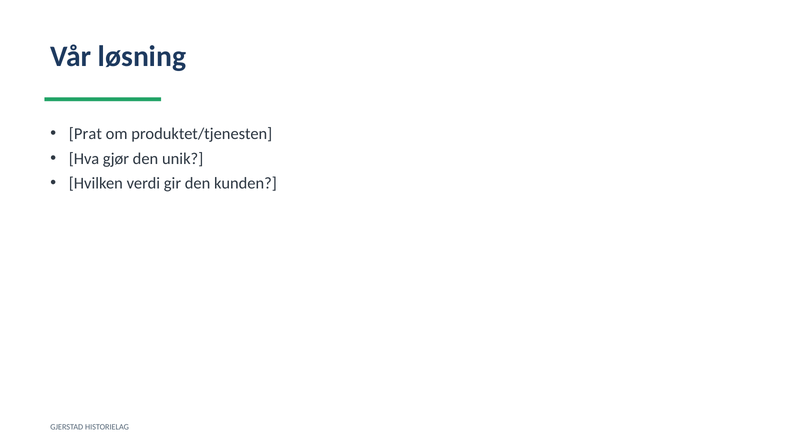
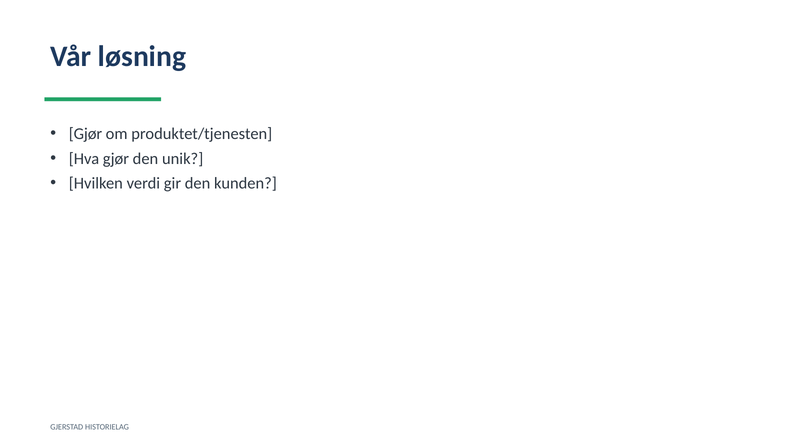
Prat: Prat -> Gjør (85, 134)
